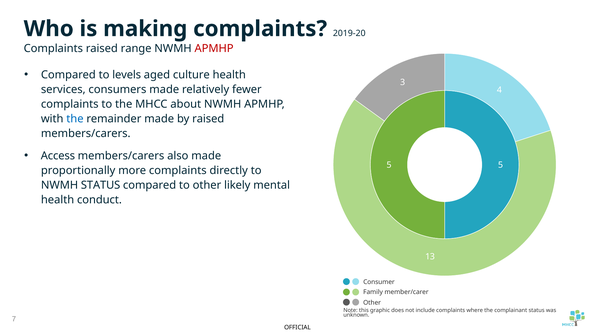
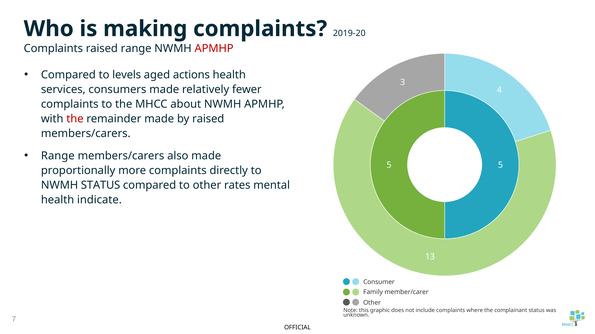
culture: culture -> actions (191, 75)
the colour: blue -> red (75, 119)
Access: Access -> Range (58, 156)
likely: likely -> rates (237, 186)
conduct: conduct -> indicate (99, 200)
